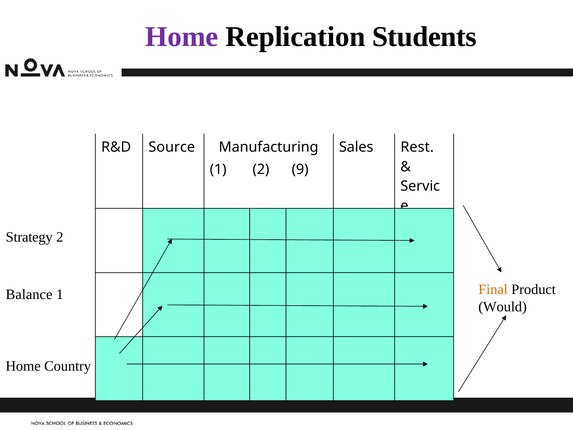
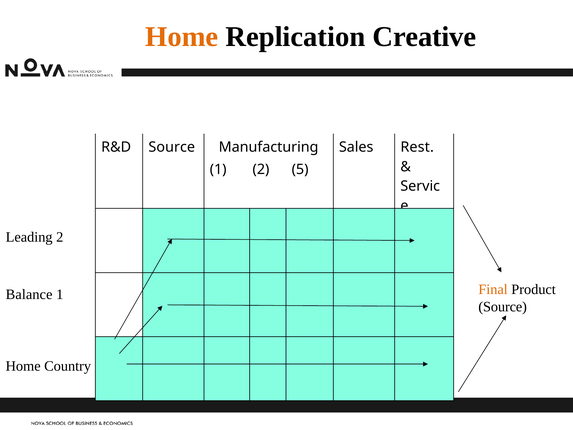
Home colour: purple -> orange (182, 37)
Students: Students -> Creative (424, 37)
9: 9 -> 5 (300, 169)
Strategy: Strategy -> Leading (29, 237)
Would: Would -> Source (503, 307)
